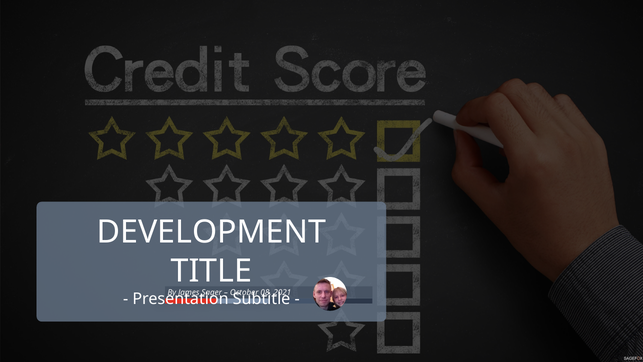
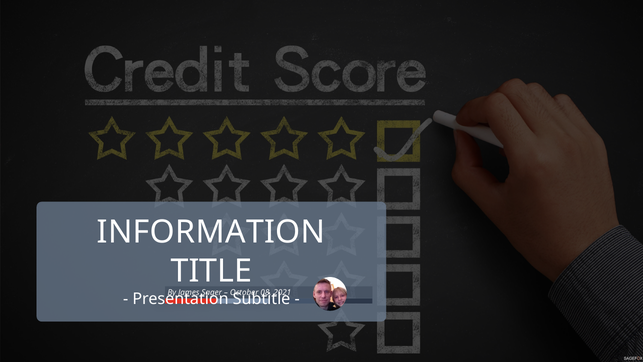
DEVELOPMENT: DEVELOPMENT -> INFORMATION (211, 232)
